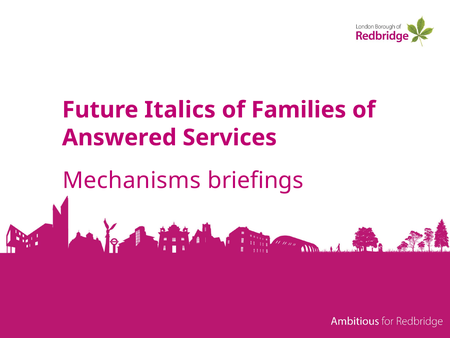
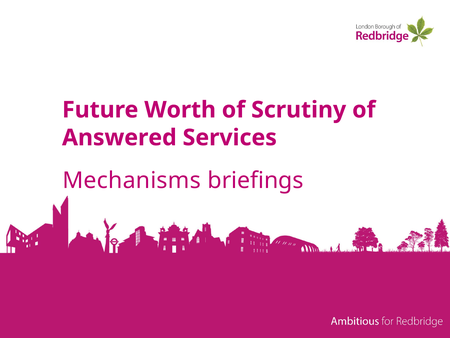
Italics: Italics -> Worth (180, 110)
Families: Families -> Scrutiny (299, 110)
